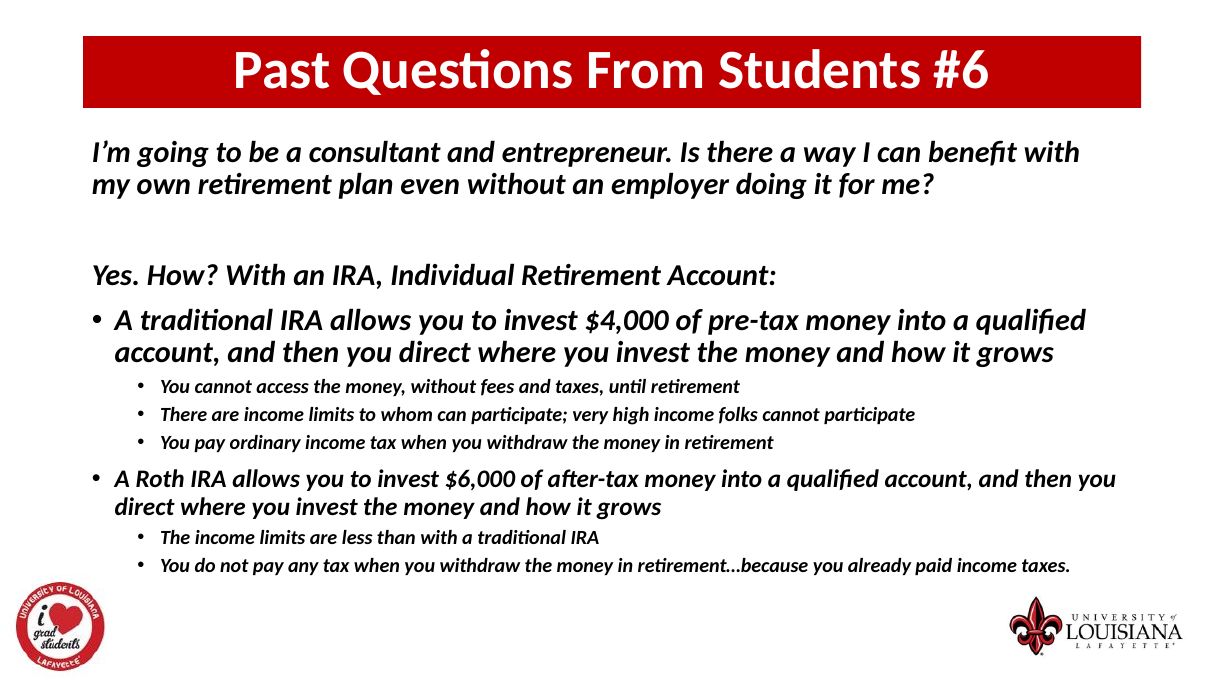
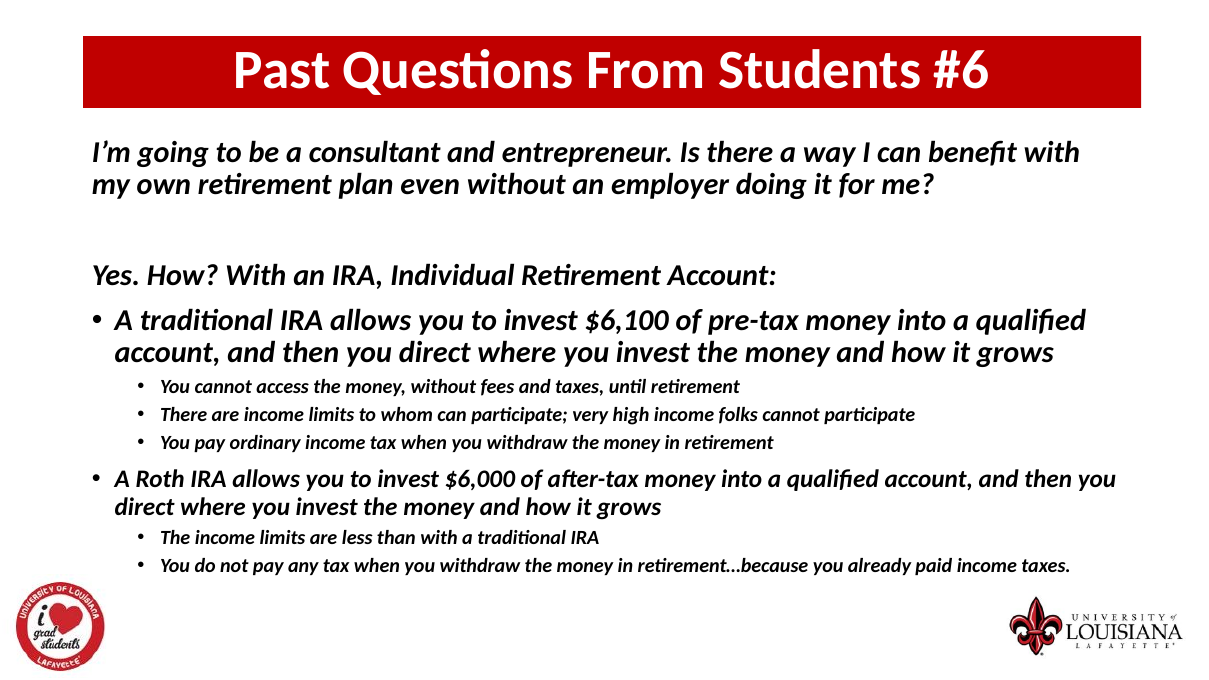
$4,000: $4,000 -> $6,100 (627, 320)
